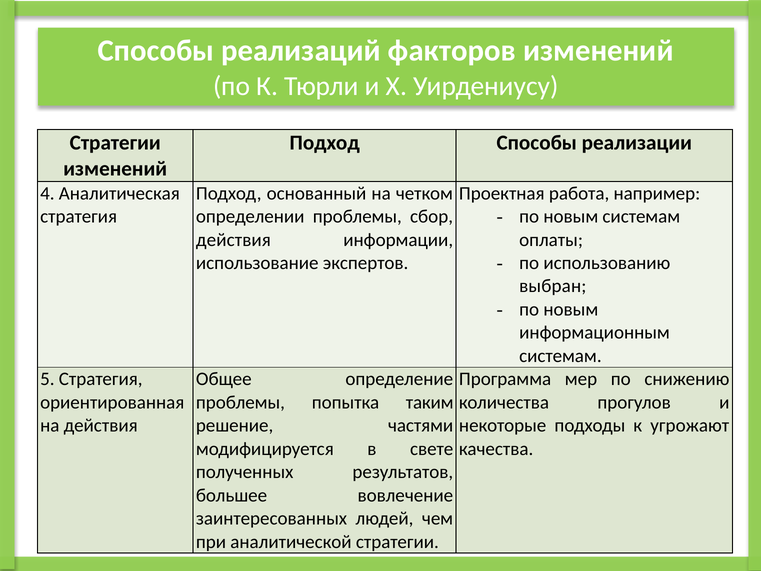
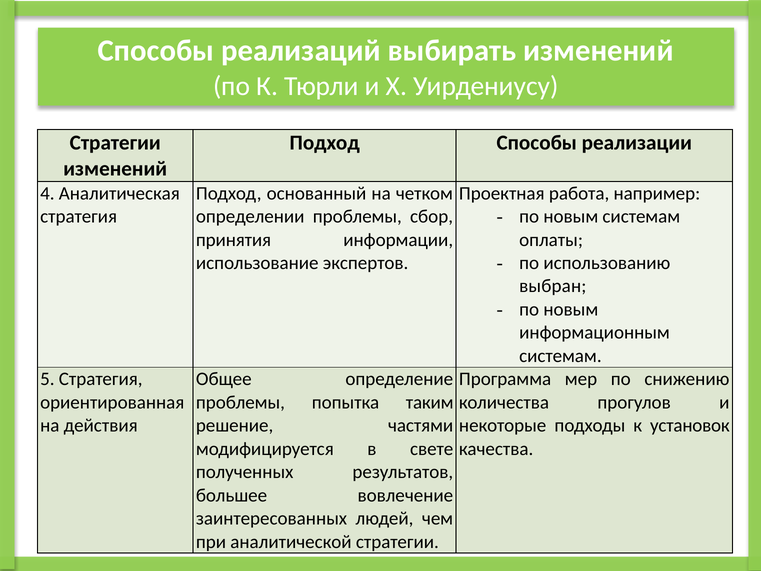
факторов: факторов -> выбирать (452, 51)
действия: действия -> принятия (234, 240)
угрожают: угрожают -> установок (690, 425)
